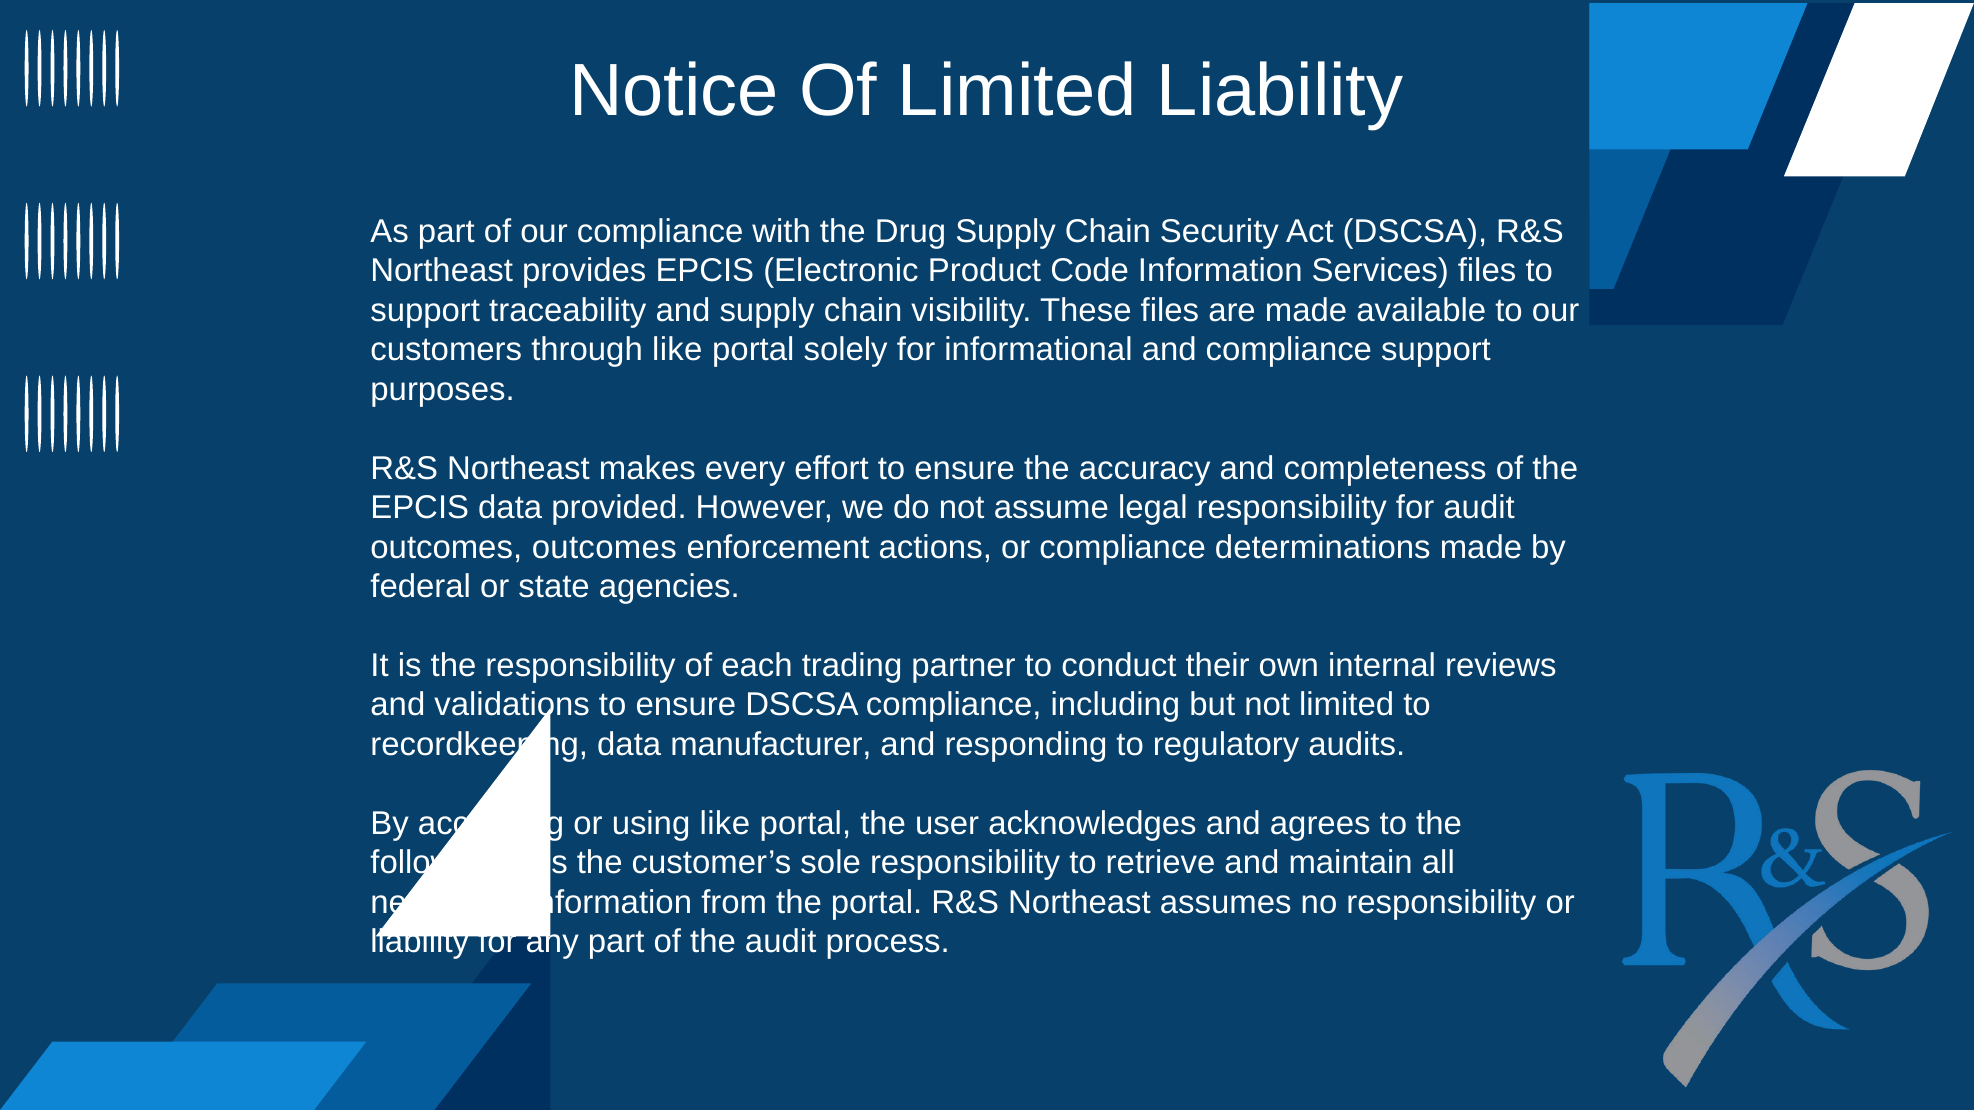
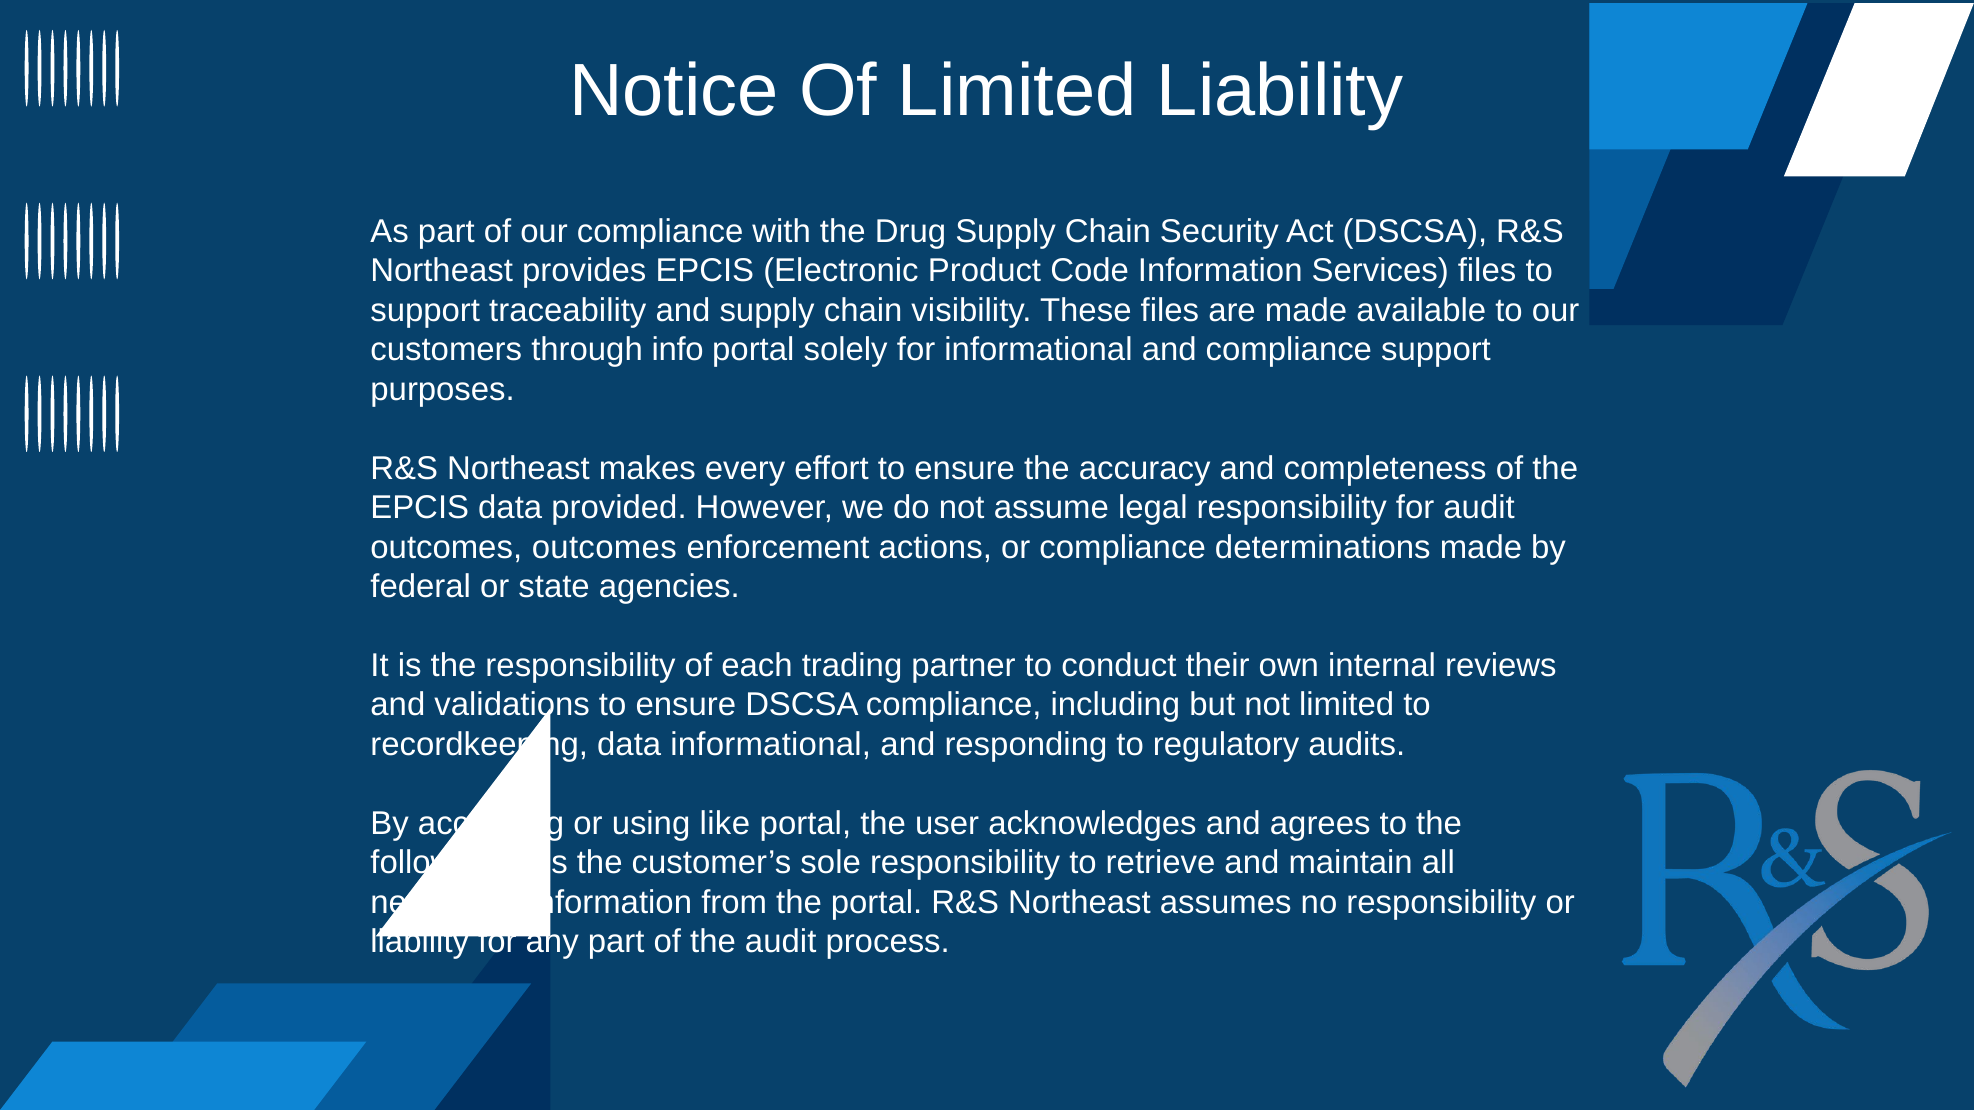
through like: like -> info (678, 350)
data manufacturer: manufacturer -> informational (771, 745)
